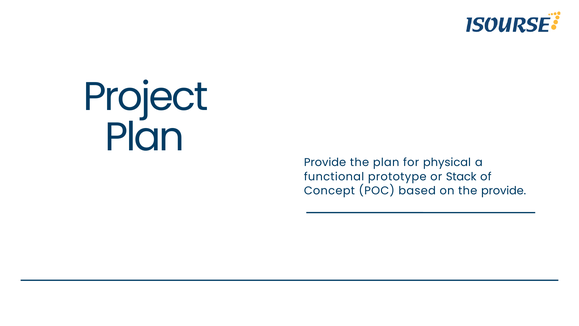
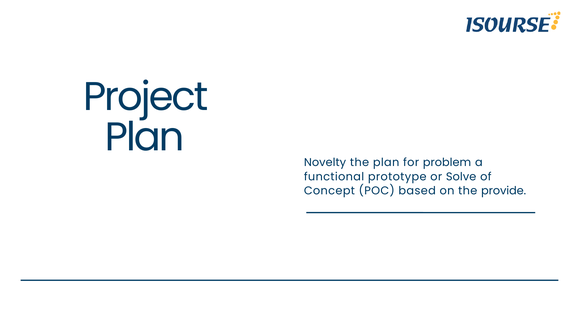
Plan Provide: Provide -> Novelty (325, 162)
physical: physical -> problem (447, 162)
Stack: Stack -> Solve (461, 176)
